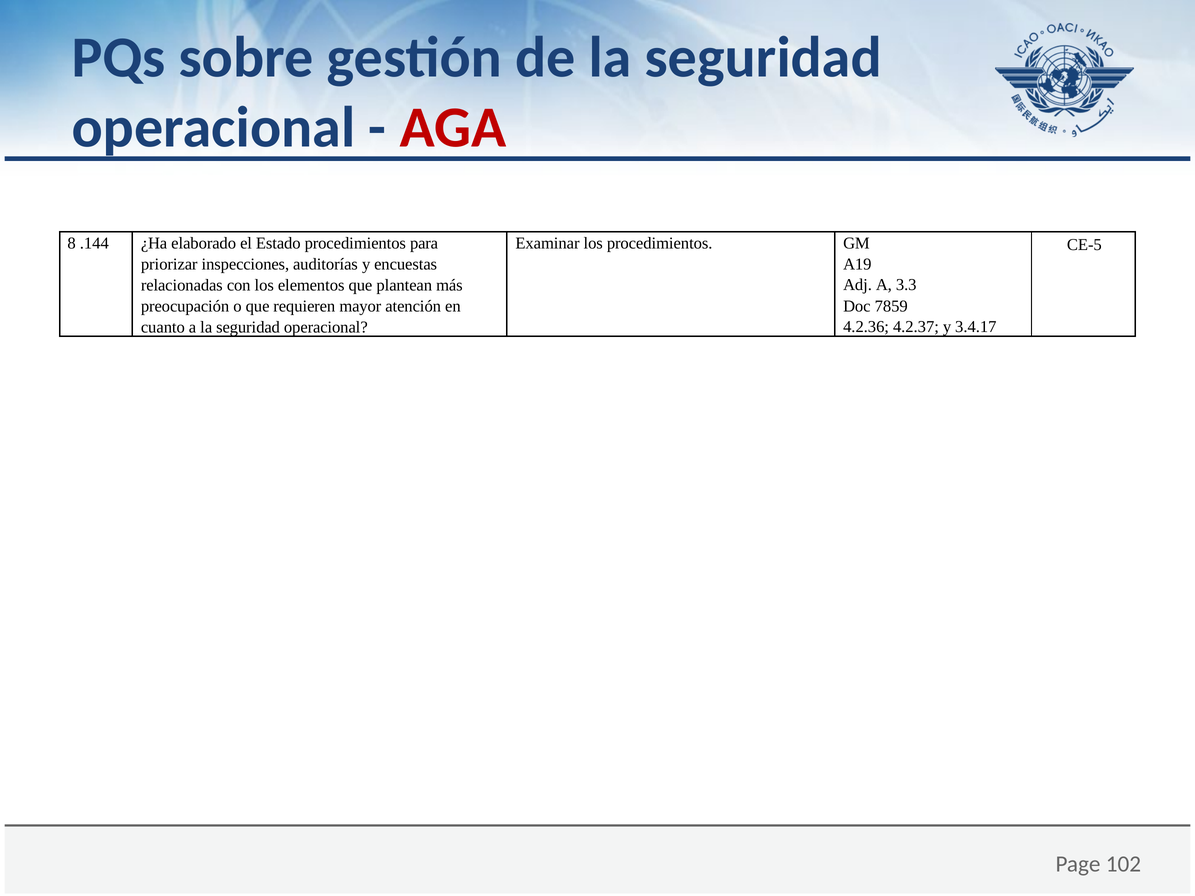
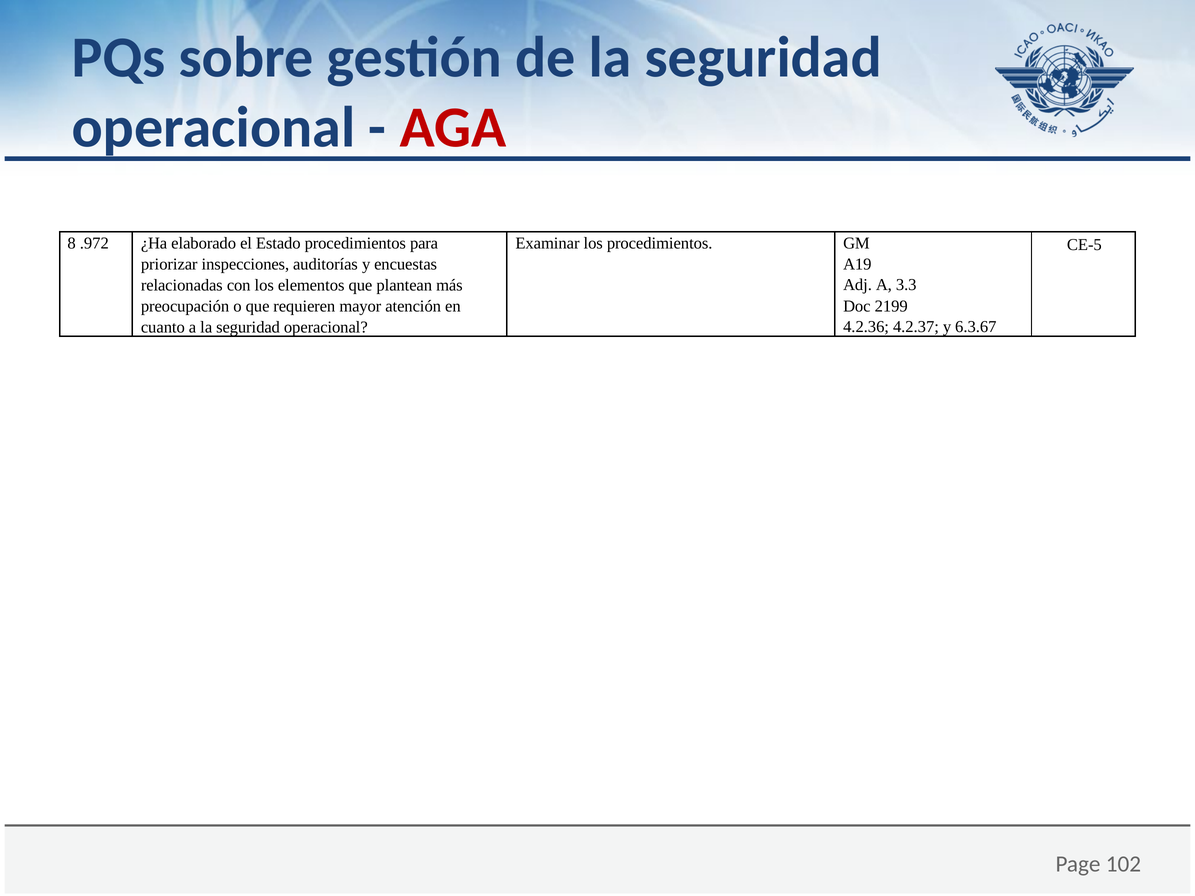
.144: .144 -> .972 (94, 243)
7859: 7859 -> 2199 (891, 306)
3.4.17: 3.4.17 -> 6.3.67 (976, 327)
